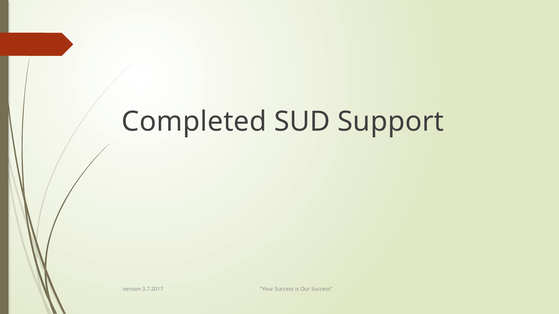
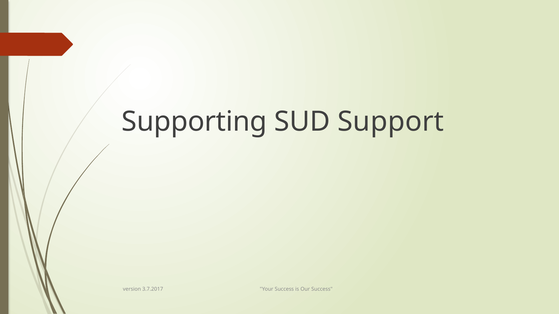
Completed: Completed -> Supporting (194, 122)
